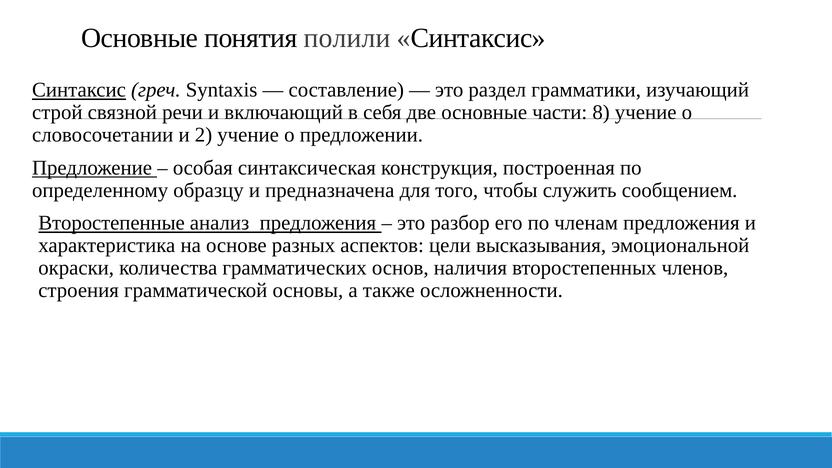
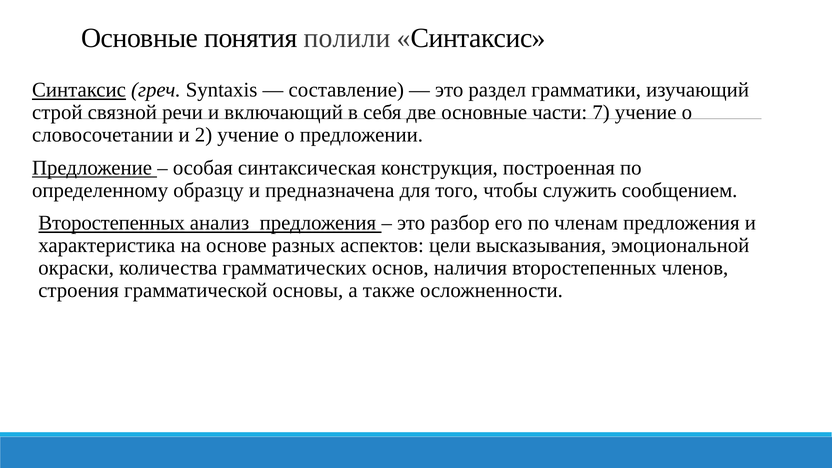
8: 8 -> 7 (601, 112)
Второстепенные: Второстепенные -> Второстепенных (112, 223)
